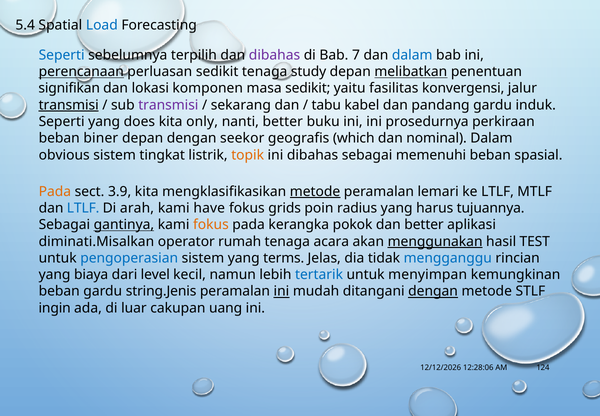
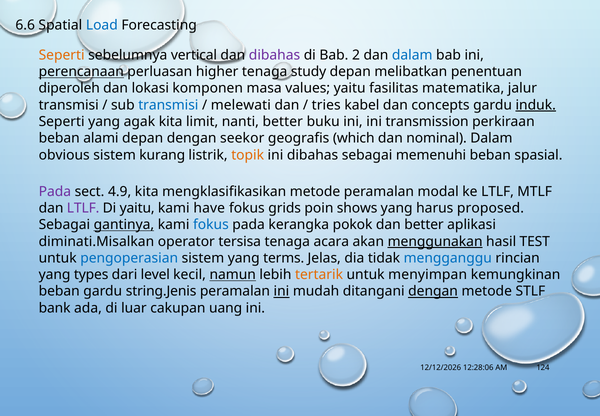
5.4: 5.4 -> 6.6 (25, 25)
Seperti colour: blue -> orange (62, 55)
terpilih: terpilih -> vertical (194, 55)
7: 7 -> 2 (356, 55)
perluasan sedikit: sedikit -> higher (217, 72)
melibatkan underline: present -> none (411, 72)
signifikan: signifikan -> diperoleh (69, 88)
masa sedikit: sedikit -> values (308, 88)
konvergensi: konvergensi -> matematika (463, 88)
transmisi underline: present -> none (69, 105)
transmisi colour: purple -> blue (168, 105)
sekarang: sekarang -> melewati (241, 105)
tabu: tabu -> tries (326, 105)
pandang: pandang -> concepts (441, 105)
induk underline: none -> present (536, 105)
does: does -> agak (139, 121)
only: only -> limit (202, 121)
prosedurnya: prosedurnya -> transmission (427, 121)
biner: biner -> alami (101, 138)
tingkat: tingkat -> kurang (162, 155)
Pada colour: orange -> purple (55, 191)
3.9: 3.9 -> 4.9 (120, 191)
metode underline: present -> none (315, 191)
lemari: lemari -> modal (438, 191)
LTLF colour: blue -> purple (83, 208)
Di arah: arah -> yaitu (137, 208)
radius: radius -> shows (357, 208)
tujuannya: tujuannya -> proposed (490, 208)
fokus colour: orange -> blue (211, 225)
rumah: rumah -> tersisa (240, 241)
biaya: biaya -> types (91, 274)
namun underline: none -> present (233, 274)
tertarik colour: blue -> orange (319, 274)
ingin: ingin -> bank (55, 308)
